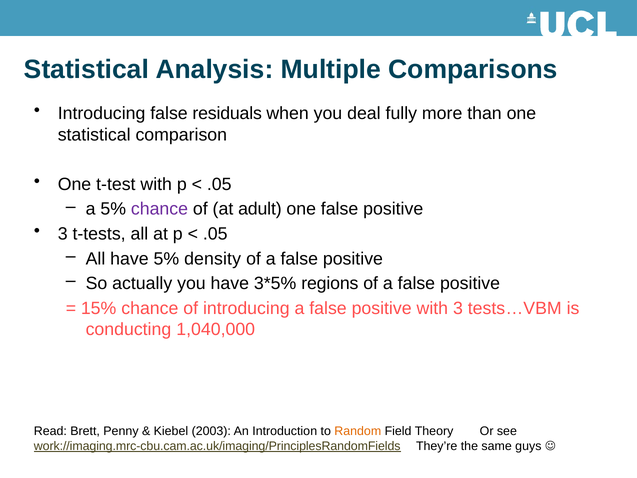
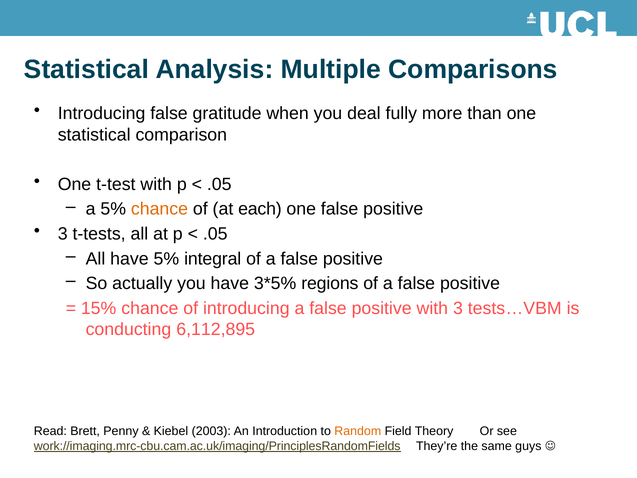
residuals: residuals -> gratitude (227, 113)
chance colour: purple -> orange (159, 209)
adult: adult -> each (260, 209)
density: density -> integral (213, 259)
1,040,000: 1,040,000 -> 6,112,895 (216, 329)
